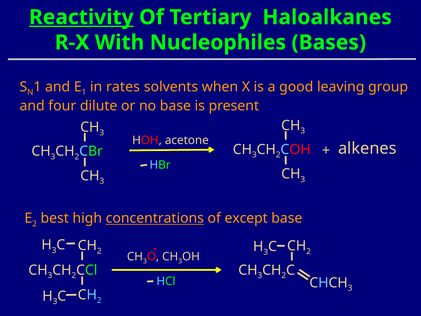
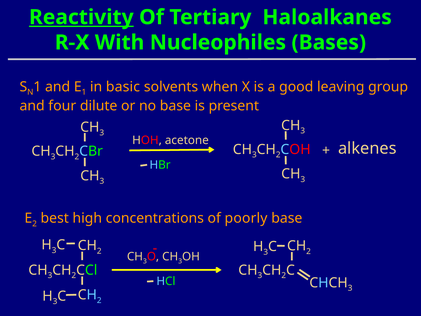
rates: rates -> basic (123, 87)
concentrations underline: present -> none (155, 218)
except: except -> poorly (246, 218)
